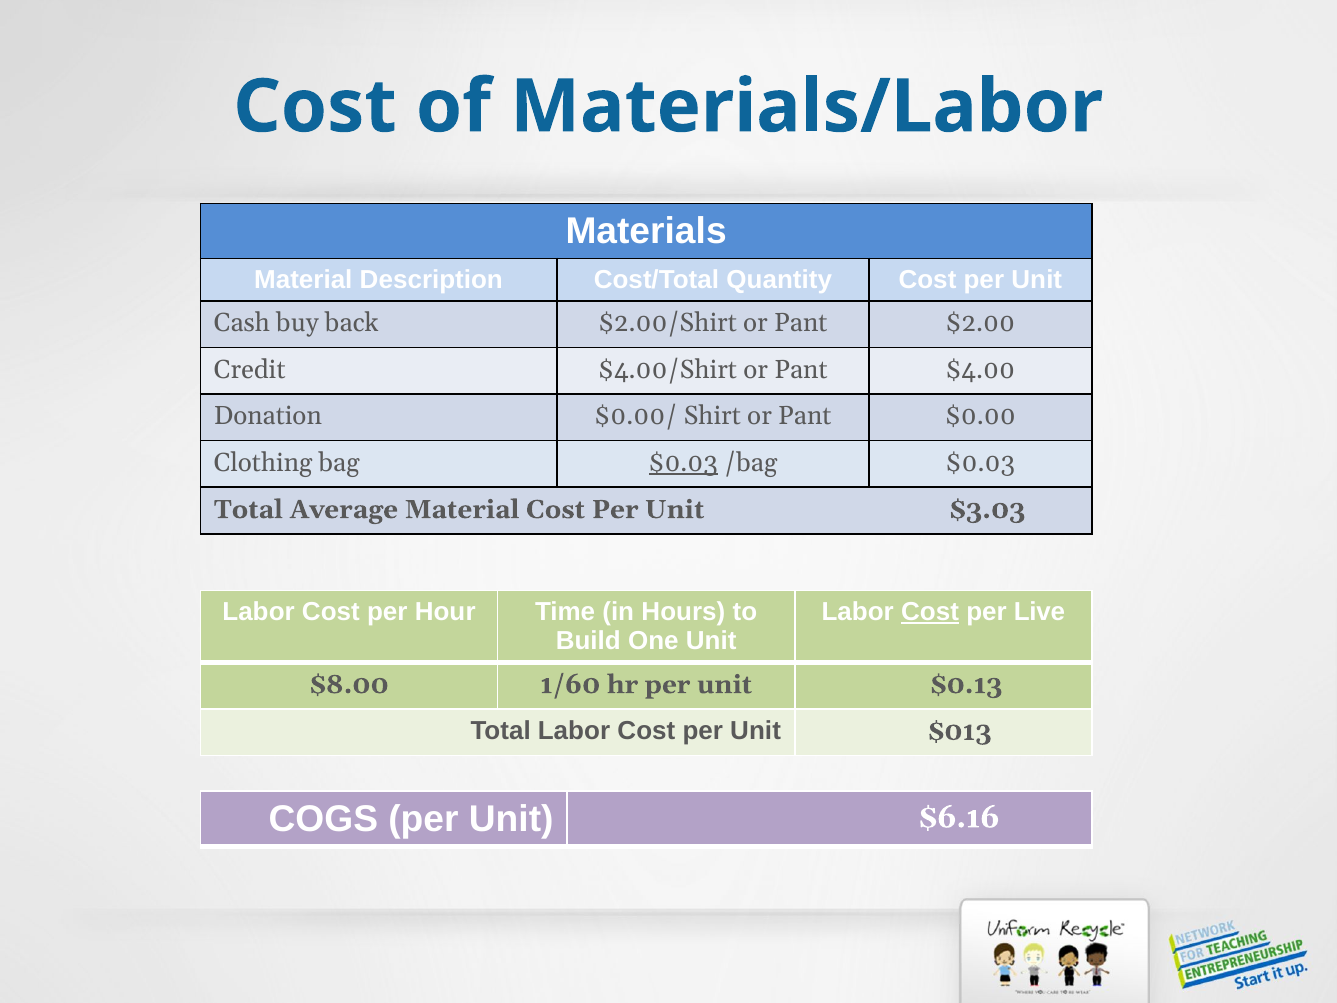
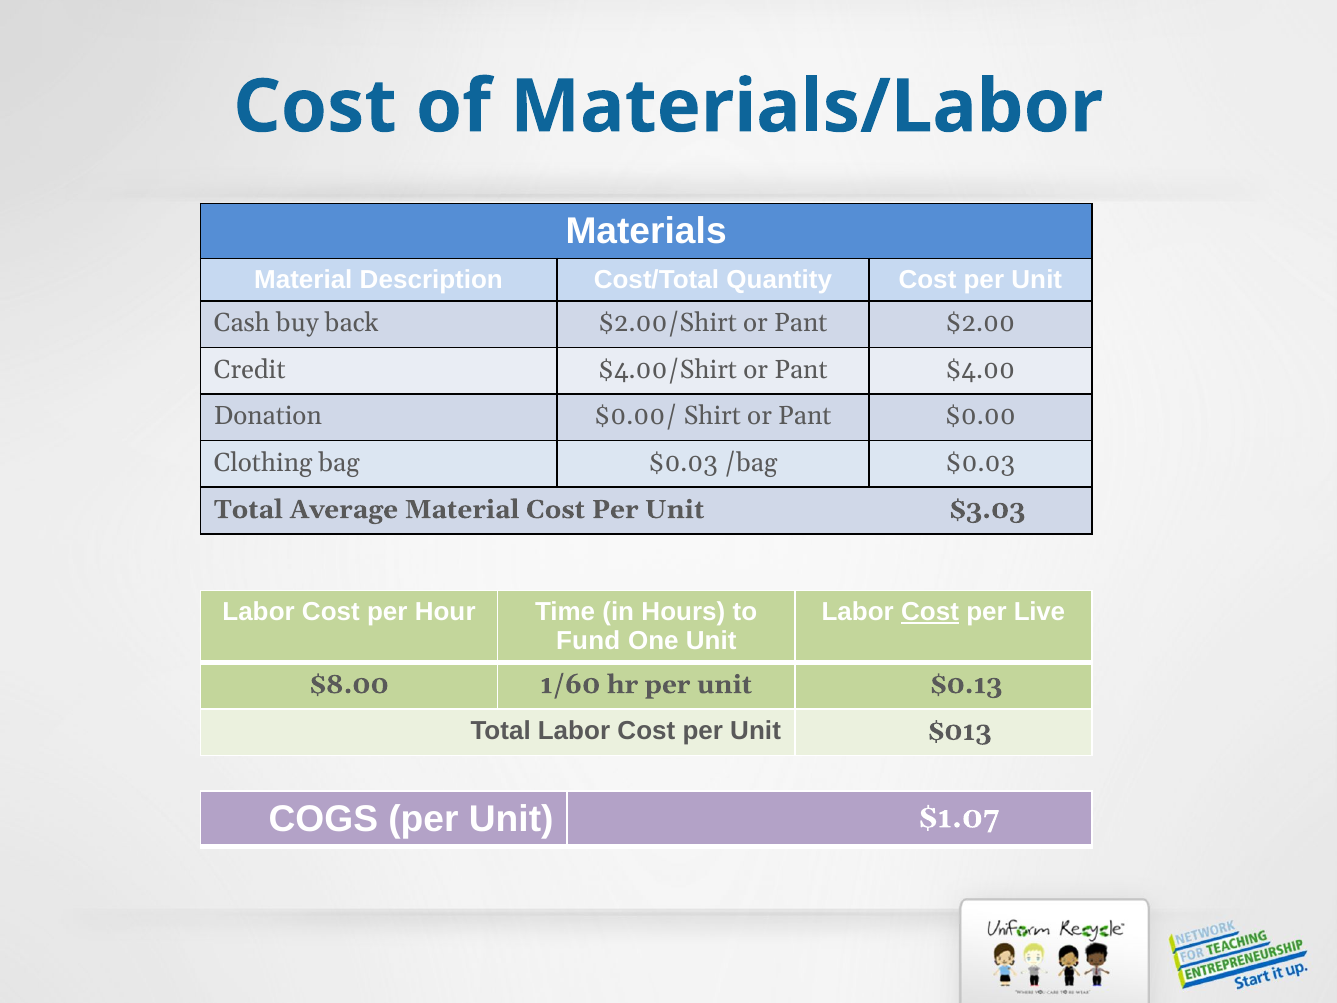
$0.03 underline: present -> none (683, 463)
Build: Build -> Fund (588, 641)
$6.16: $6.16 -> $1.07 (959, 817)
